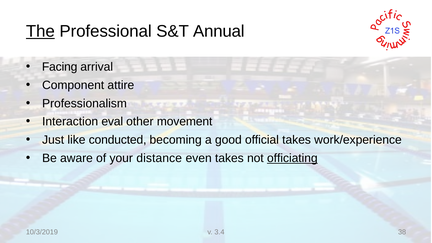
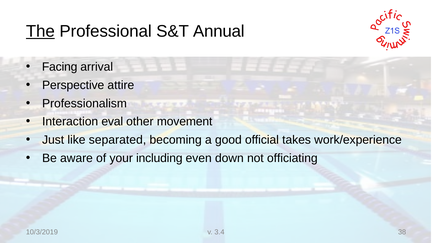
Component: Component -> Perspective (73, 85)
conducted: conducted -> separated (117, 140)
distance: distance -> including (159, 158)
even takes: takes -> down (229, 158)
officiating underline: present -> none (292, 158)
